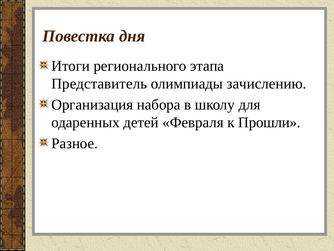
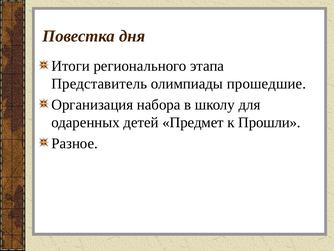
зачислению: зачислению -> прошедшие (267, 84)
Февраля: Февраля -> Предмет (193, 122)
